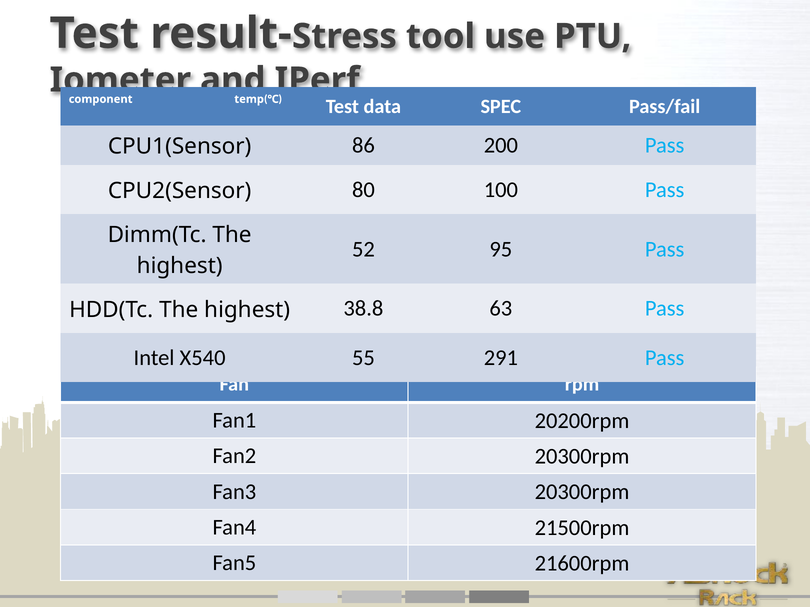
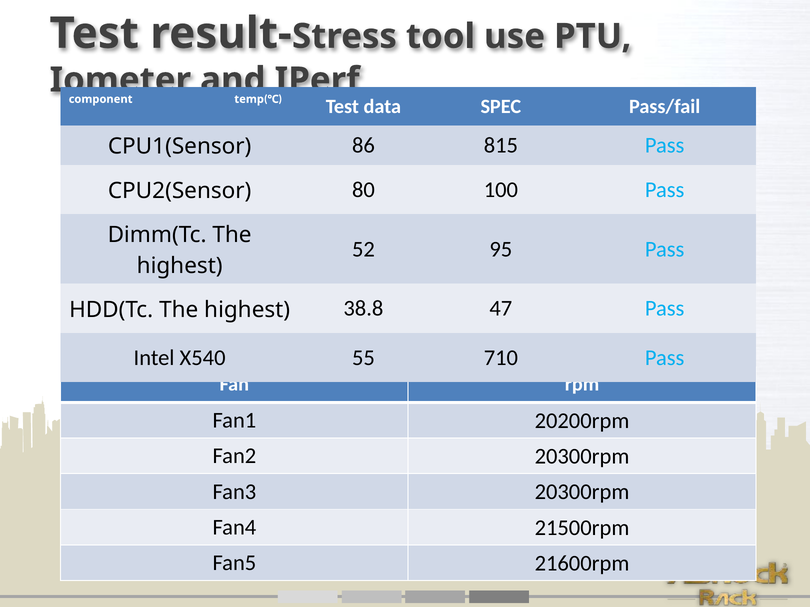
200: 200 -> 815 (501, 146)
63: 63 -> 47 (501, 309)
291: 291 -> 710 (501, 358)
